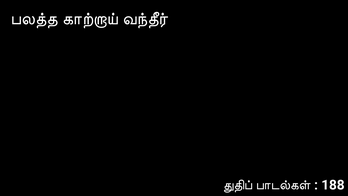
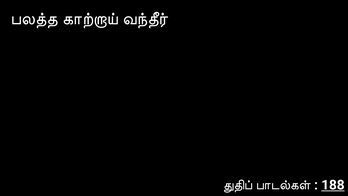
188 underline: none -> present (333, 185)
